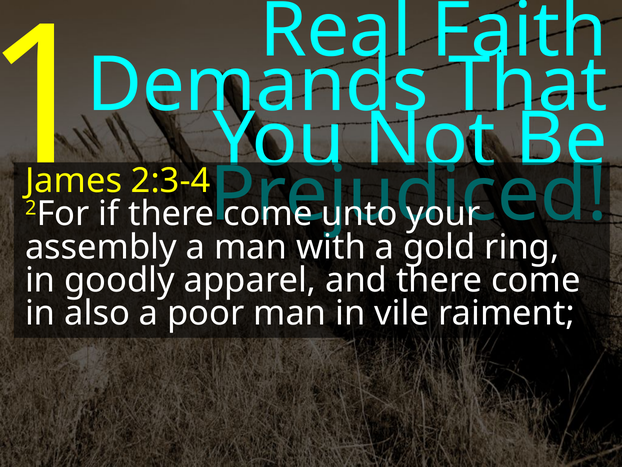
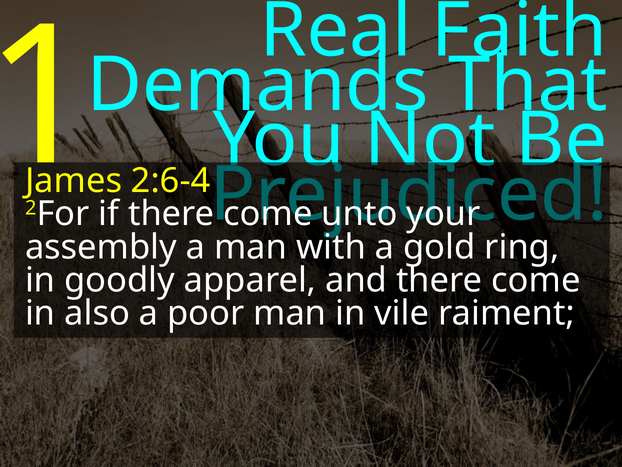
2:3-4: 2:3-4 -> 2:6-4 (171, 181)
